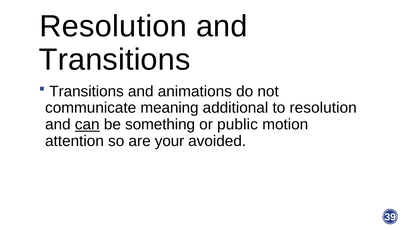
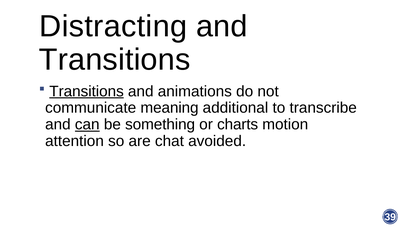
Resolution: Resolution -> Distracting (113, 26)
Transitions underline: none -> present (87, 91)
to resolution: resolution -> transcribe (323, 108)
public: public -> charts (238, 124)
your: your -> chat (169, 141)
